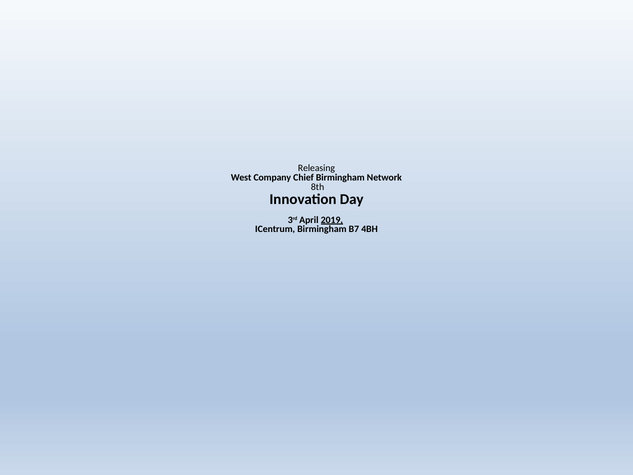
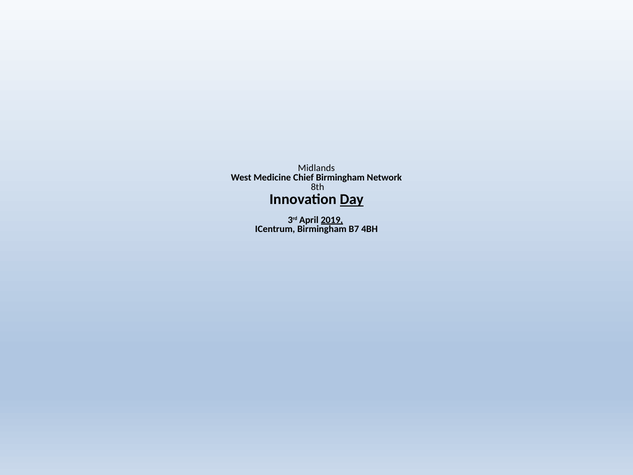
Releasing: Releasing -> Midlands (316, 168)
Company: Company -> Medicine (272, 178)
Day underline: none -> present (352, 199)
